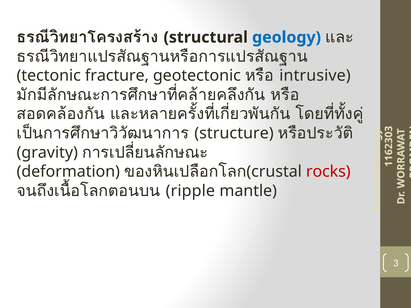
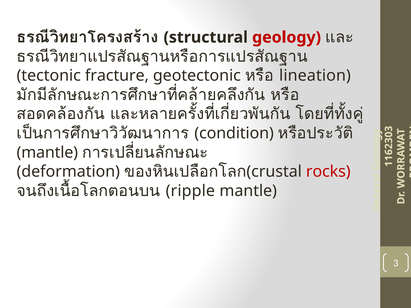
geology colour: blue -> red (287, 37)
intrusive: intrusive -> lineation (315, 76)
structure: structure -> condition (234, 133)
gravity: gravity -> mantle (47, 153)
